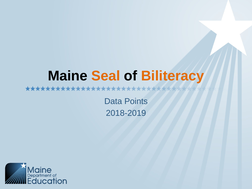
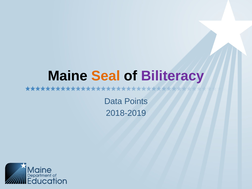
Biliteracy colour: orange -> purple (173, 76)
